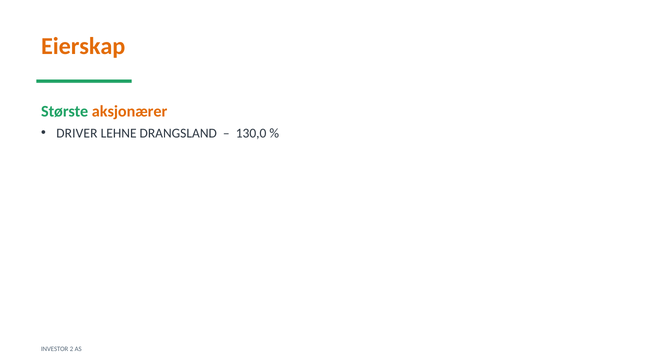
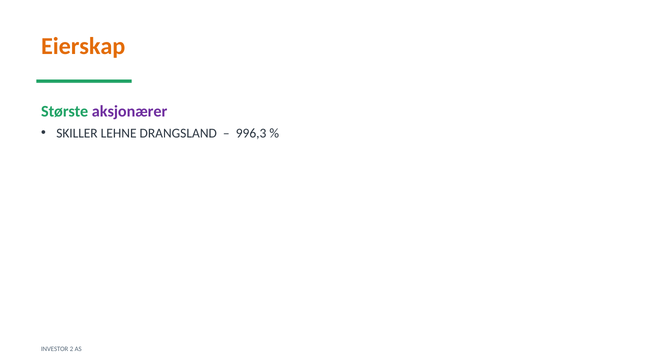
aksjonærer colour: orange -> purple (130, 111)
DRIVER: DRIVER -> SKILLER (77, 133)
130,0: 130,0 -> 996,3 (251, 133)
